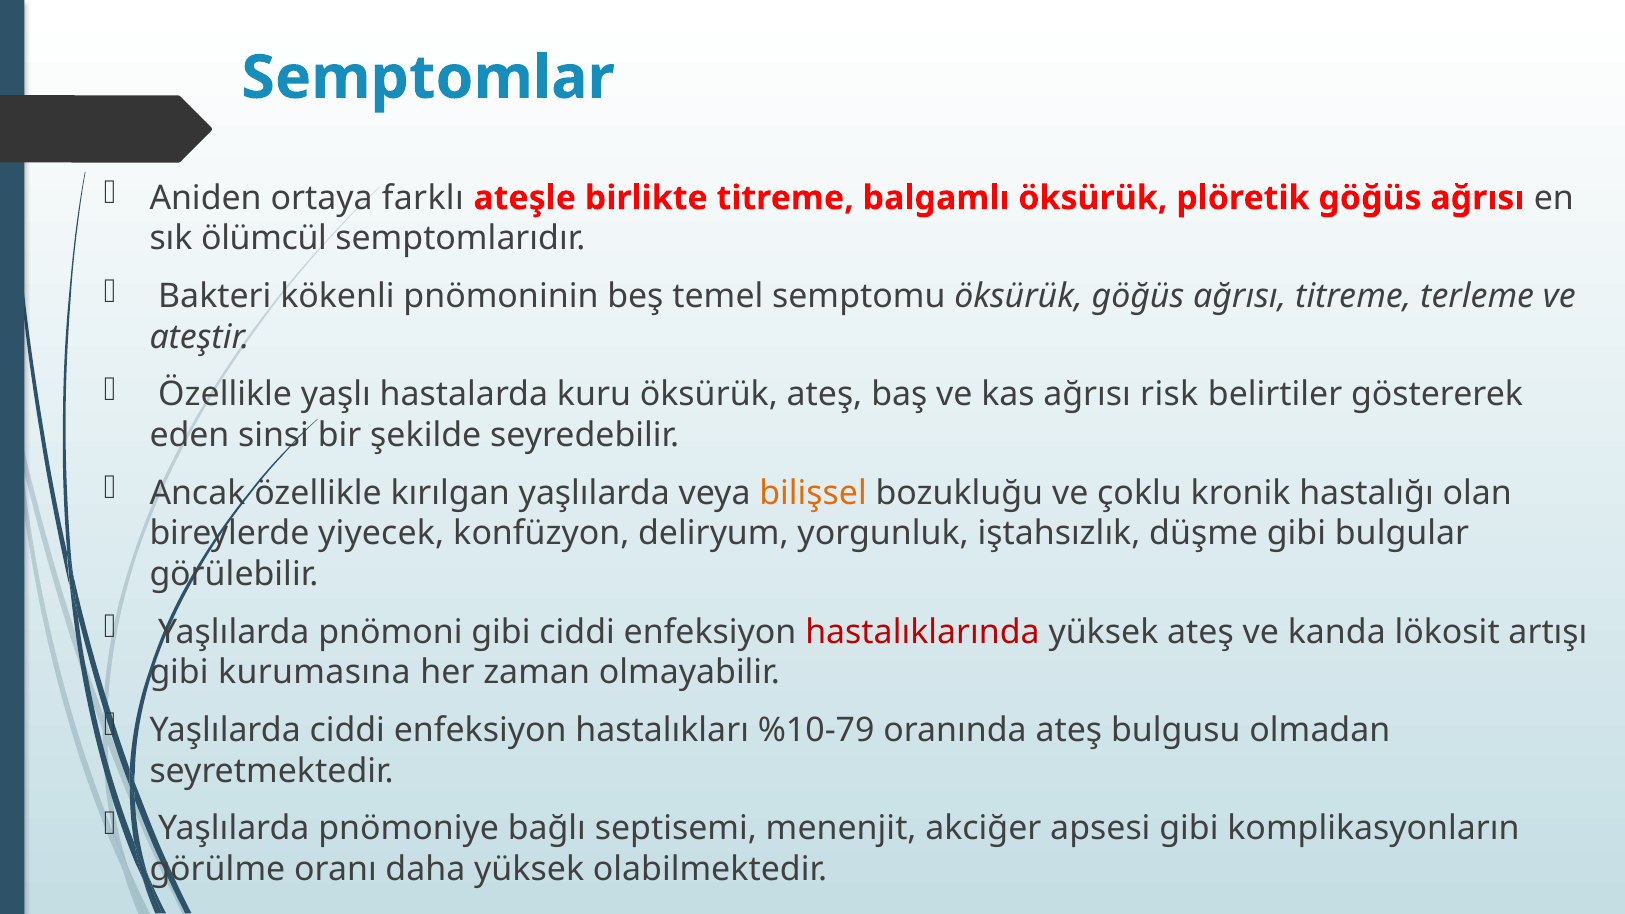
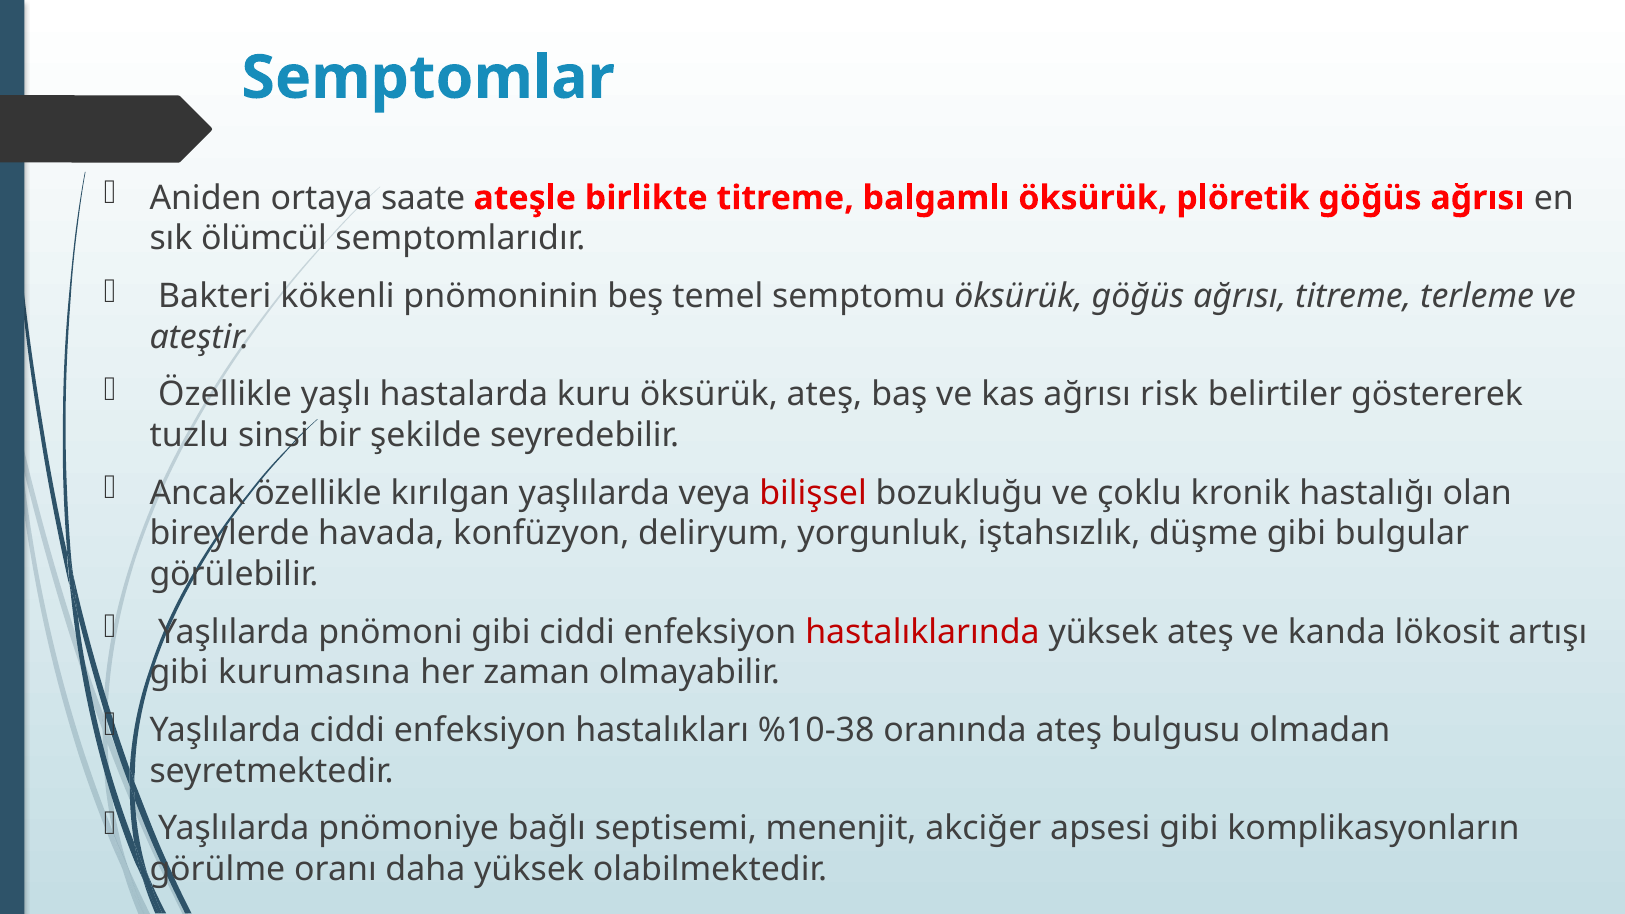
farklı: farklı -> saate (423, 198)
eden: eden -> tuzlu (189, 435)
bilişsel colour: orange -> red (813, 493)
yiyecek: yiyecek -> havada (381, 534)
%10-79: %10-79 -> %10-38 (816, 730)
